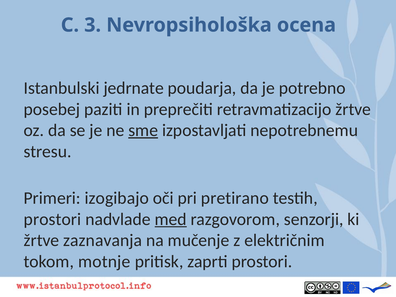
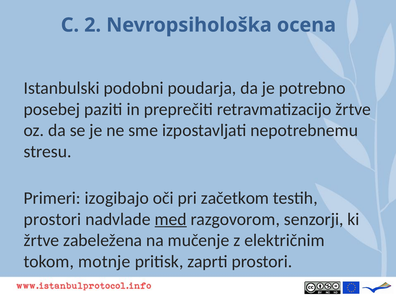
3: 3 -> 2 (93, 25)
jedrnate: jedrnate -> podobni (134, 88)
sme underline: present -> none (143, 130)
pretirano: pretirano -> začetkom (235, 198)
zaznavanja: zaznavanja -> zabeležena (103, 240)
